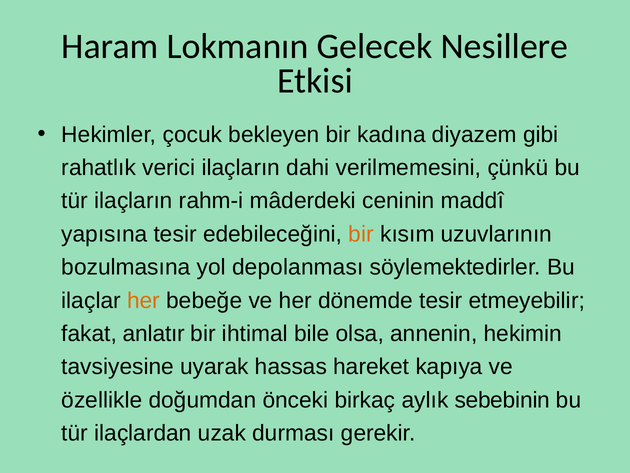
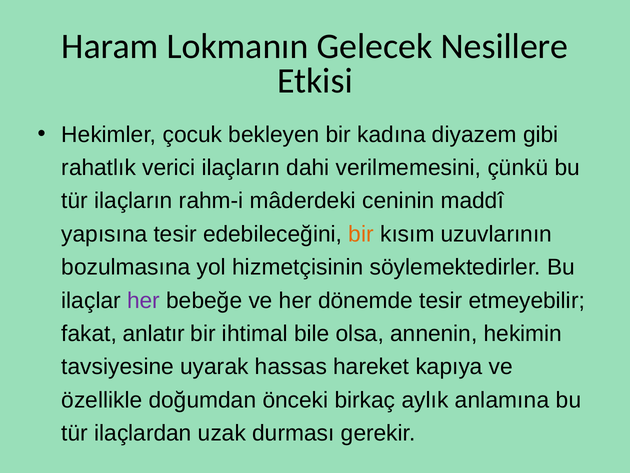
depolanması: depolanması -> hizmetçisinin (298, 267)
her colour: orange -> purple (144, 300)
sebebinin: sebebinin -> anlamına (502, 400)
